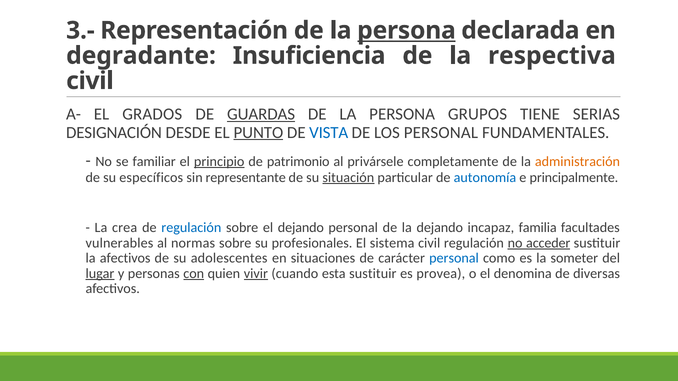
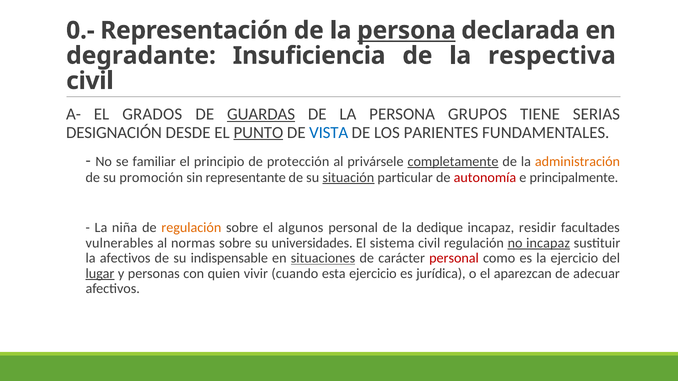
3.-: 3.- -> 0.- (80, 30)
LOS PERSONAL: PERSONAL -> PARIENTES (441, 133)
principio underline: present -> none (219, 162)
patrimonio: patrimonio -> protección (298, 162)
completamente underline: none -> present (453, 162)
específicos: específicos -> promoción (151, 178)
autonomía colour: blue -> red (485, 178)
crea: crea -> niña (125, 228)
regulación colour: blue -> orange (191, 228)
el dejando: dejando -> algunos (301, 228)
la dejando: dejando -> dedique (440, 228)
familia: familia -> residir (538, 228)
profesionales: profesionales -> universidades (312, 243)
no acceder: acceder -> incapaz (548, 243)
adolescentes: adolescentes -> indispensable (229, 258)
situaciones underline: none -> present (323, 258)
personal colour: blue -> red (454, 258)
la someter: someter -> ejercicio (574, 258)
con underline: present -> none (194, 274)
vivir underline: present -> none (256, 274)
esta sustituir: sustituir -> ejercicio (373, 274)
provea: provea -> jurídica (441, 274)
denomina: denomina -> aparezcan (523, 274)
diversas: diversas -> adecuar (597, 274)
